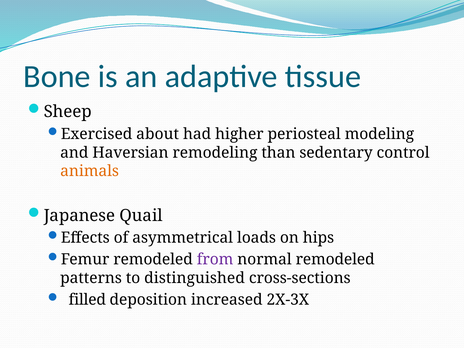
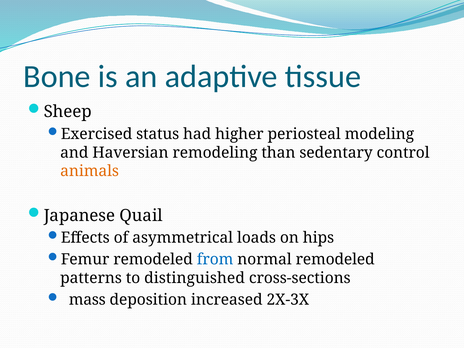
about: about -> status (158, 134)
from colour: purple -> blue (215, 260)
filled: filled -> mass (87, 300)
